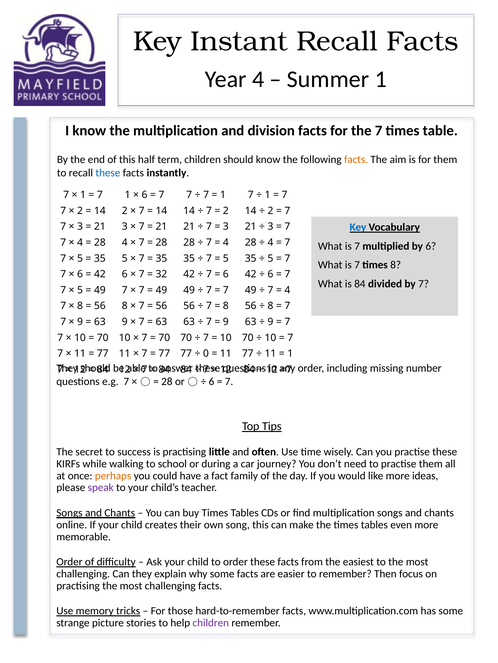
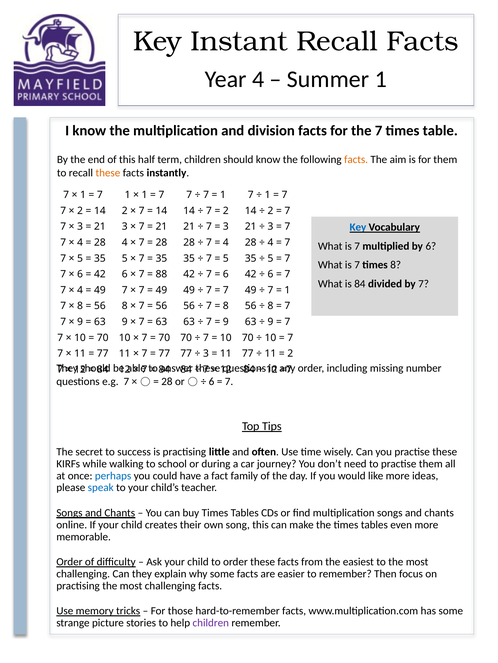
these colour: blue -> orange (108, 173)
6: 6 -> 1 (145, 195)
32: 32 -> 88 (161, 275)
5: 5 -> 4 (80, 291)
4: 4 -> 1 (287, 291)
0: 0 -> 3 (206, 354)
1: 1 -> 2 (290, 354)
perhaps colour: orange -> blue (113, 476)
speak colour: purple -> blue (101, 488)
